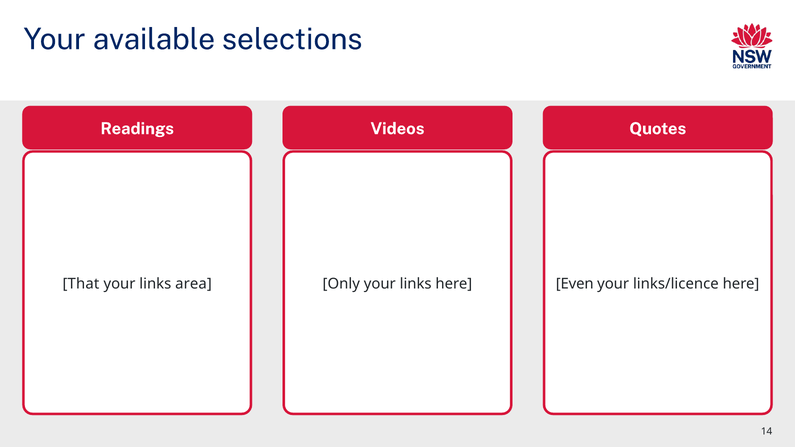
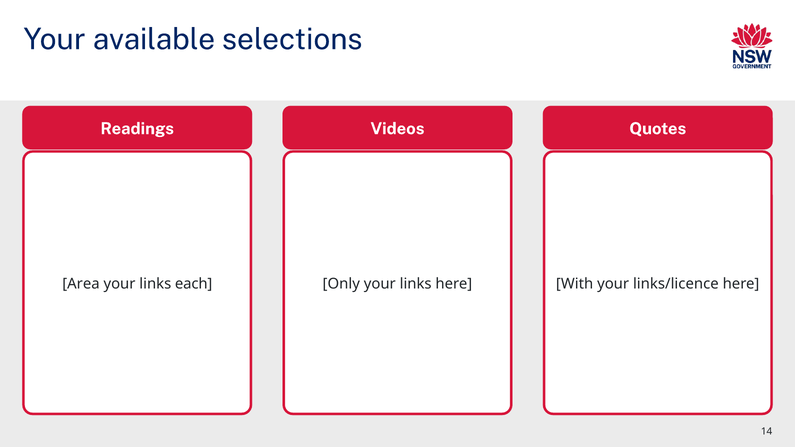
That: That -> Area (81, 284)
area: area -> each (194, 284)
Even: Even -> With (575, 284)
